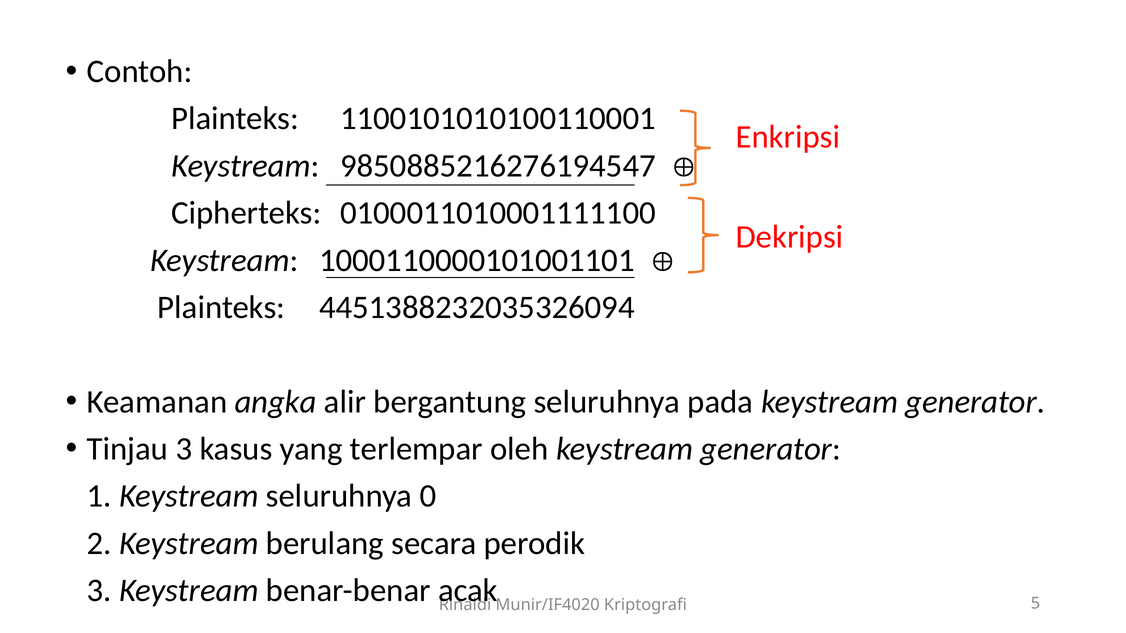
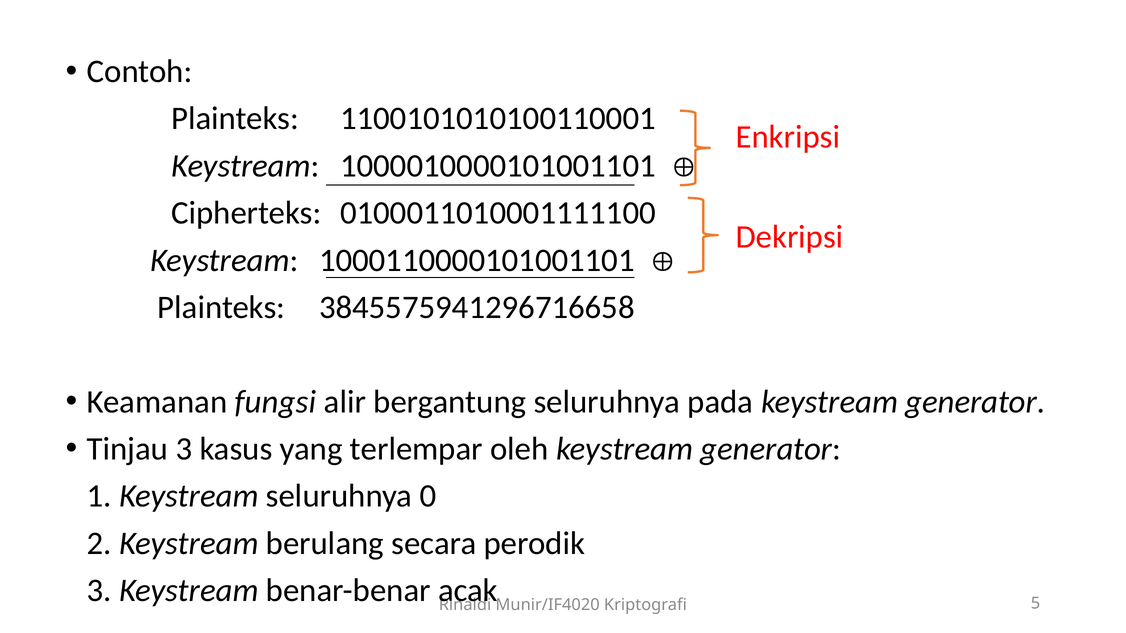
9850885216276194547: 9850885216276194547 -> 1000010000101001101 (498, 166)
4451388232035326094: 4451388232035326094 -> 3845575941296716658 (477, 308)
angka: angka -> fungsi (276, 402)
